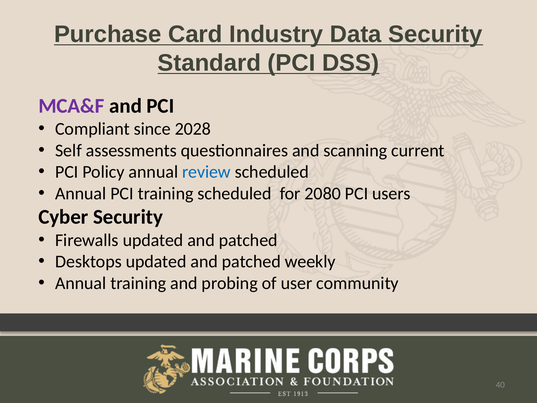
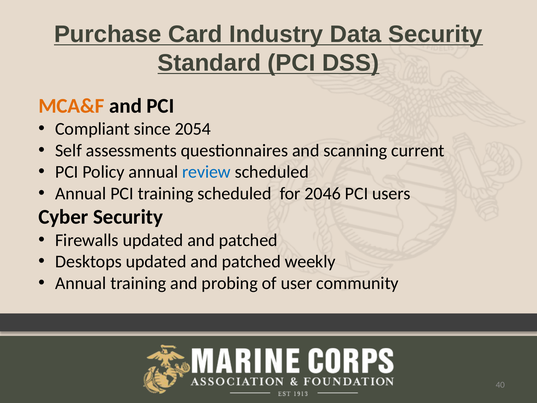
MCA&F colour: purple -> orange (71, 106)
2028: 2028 -> 2054 (193, 129)
2080: 2080 -> 2046 (323, 193)
